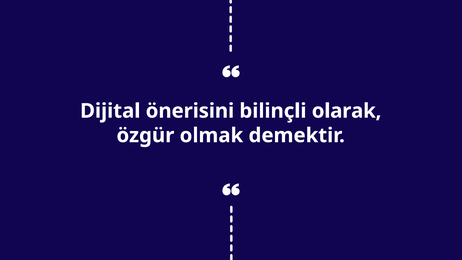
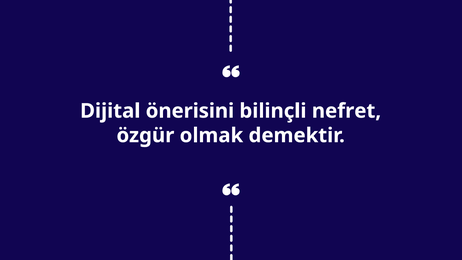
olarak: olarak -> nefret (346, 111)
